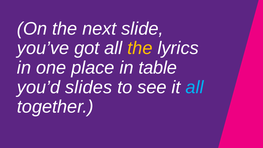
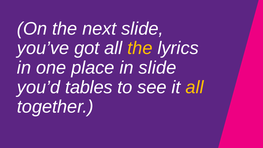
in table: table -> slide (157, 68)
slides: slides -> tables (89, 87)
all colour: light blue -> yellow (195, 87)
